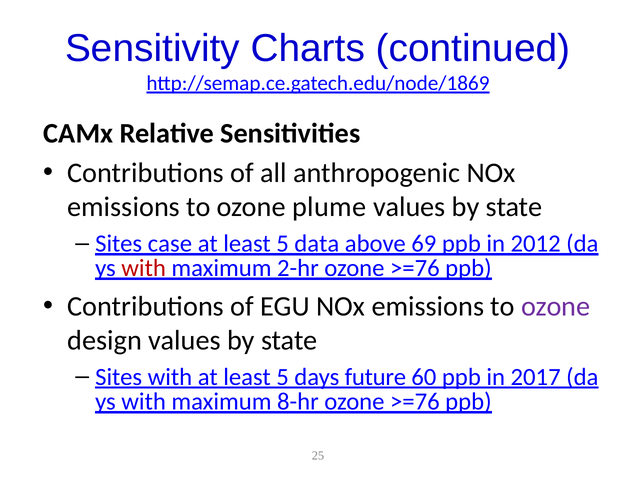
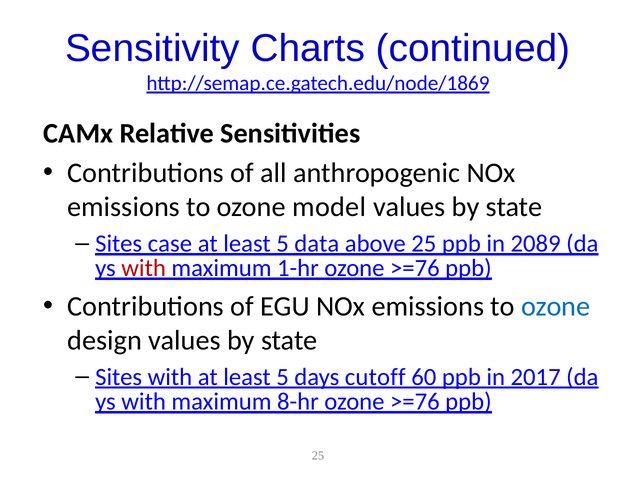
plume: plume -> model (329, 207)
above 69: 69 -> 25 (424, 243)
2012: 2012 -> 2089 (536, 243)
2-hr: 2-hr -> 1-hr (298, 268)
ozone colour: purple -> blue (556, 306)
future: future -> cutoff (375, 377)
